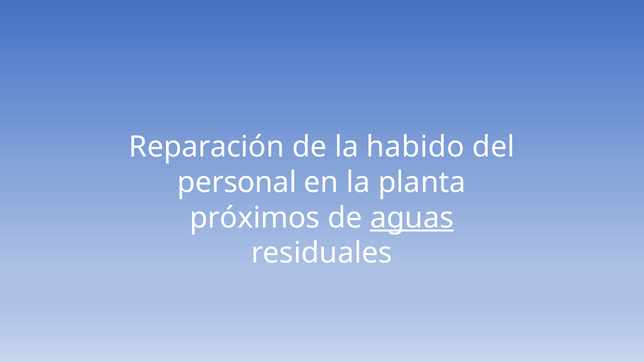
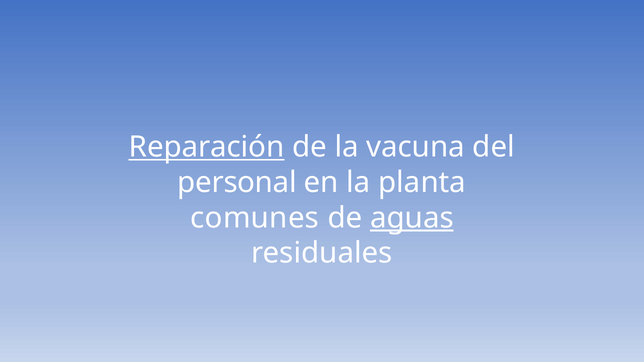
Reparación underline: none -> present (207, 147)
habido: habido -> vacuna (416, 147)
próximos: próximos -> comunes (255, 218)
